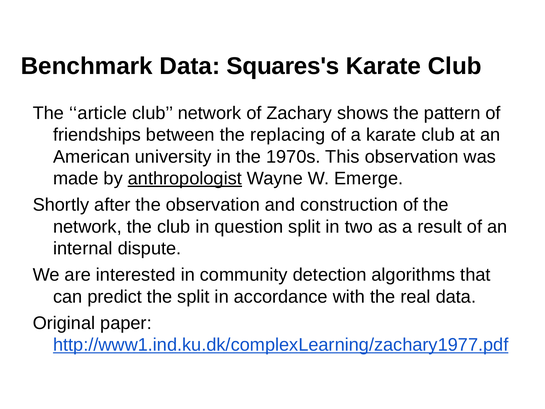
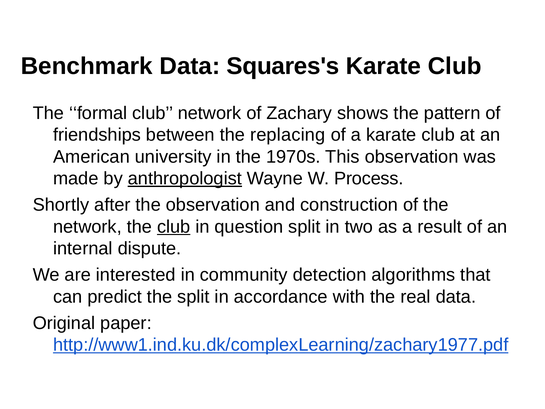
article: article -> formal (98, 113)
Emerge: Emerge -> Process (369, 178)
club underline: none -> present (174, 227)
